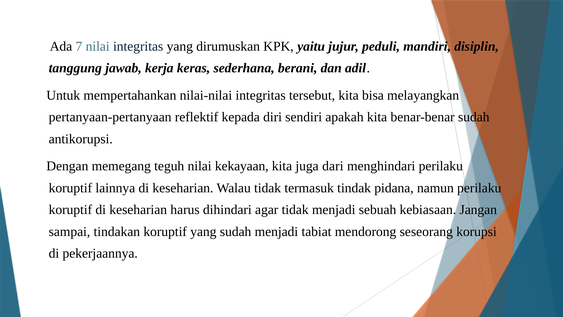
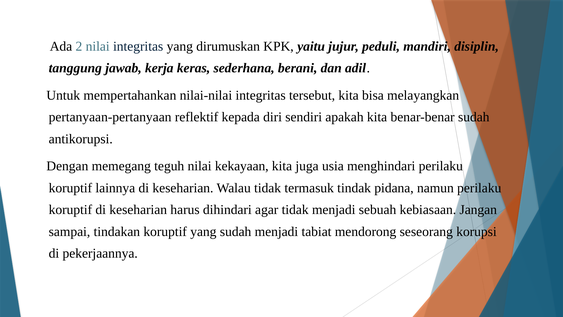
7: 7 -> 2 (79, 46)
dari: dari -> usia (333, 166)
